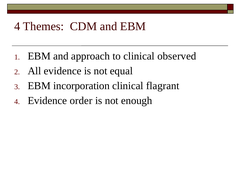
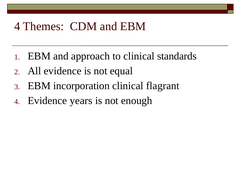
observed: observed -> standards (177, 56)
order: order -> years (81, 100)
